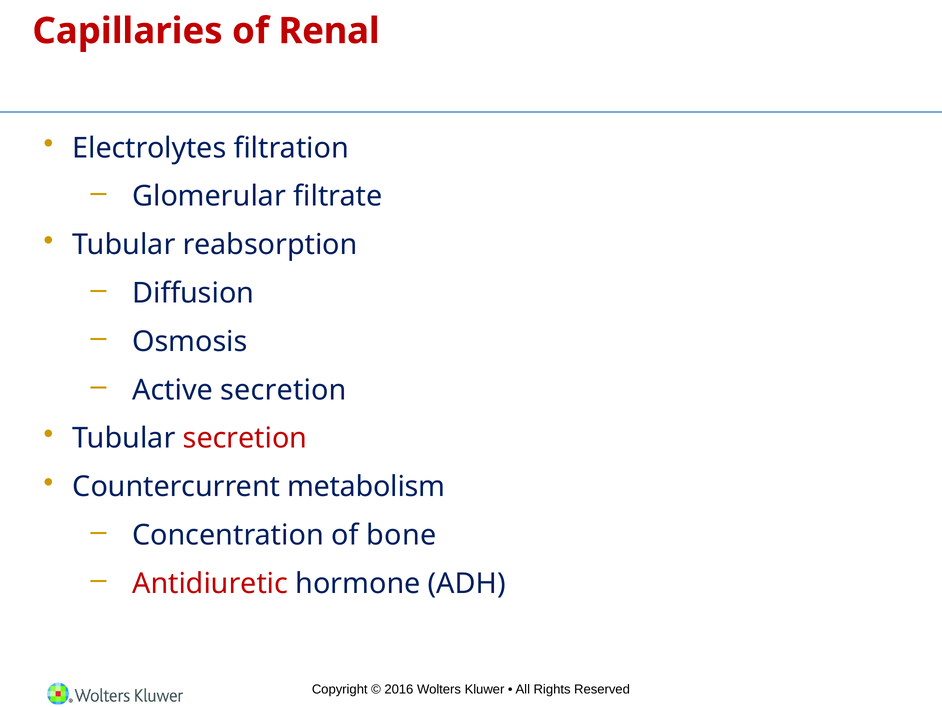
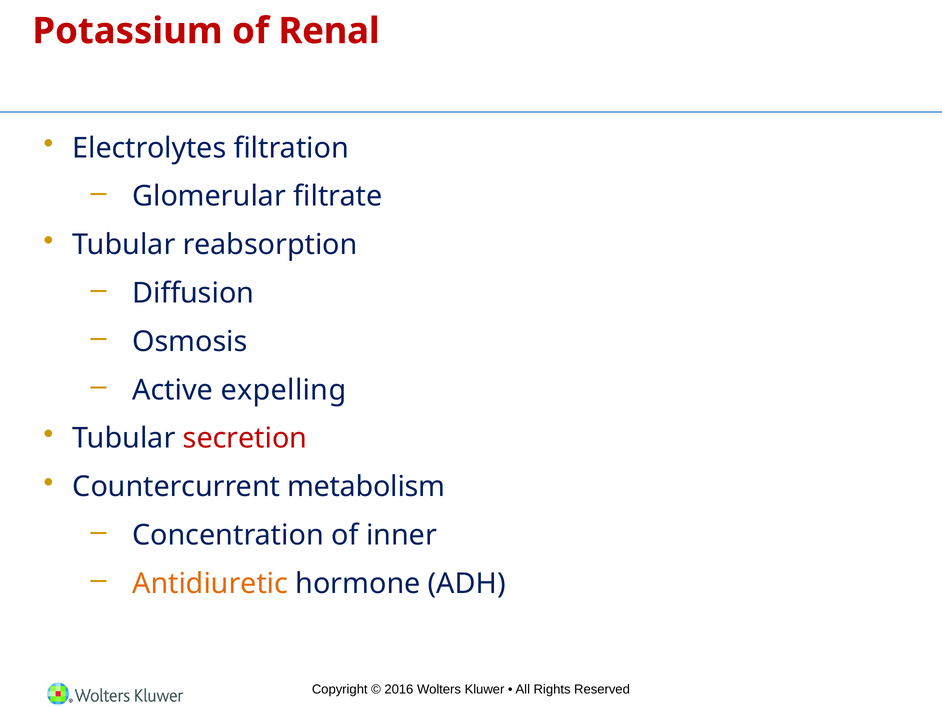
Capillaries: Capillaries -> Potassium (127, 31)
Active secretion: secretion -> expelling (283, 390)
bone: bone -> inner (402, 535)
Antidiuretic colour: red -> orange (210, 583)
